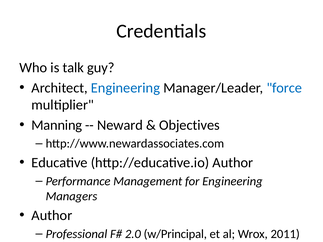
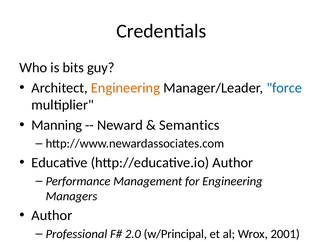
talk: talk -> bits (73, 68)
Engineering colour: blue -> orange (126, 88)
Objectives: Objectives -> Semantics (189, 125)
2011: 2011 -> 2001 (285, 234)
